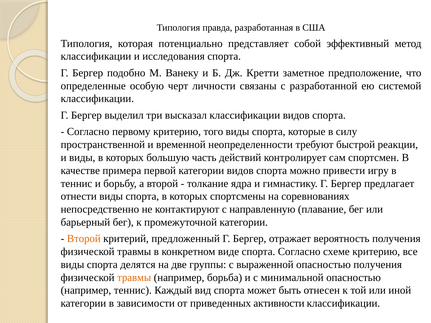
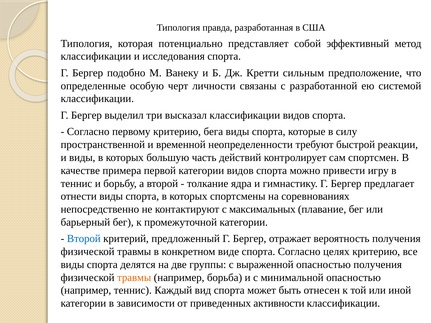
заметное: заметное -> сильным (303, 73)
того: того -> бега (213, 132)
направленную: направленную -> максимальных (262, 209)
Второй colour: orange -> blue (84, 239)
схеме: схеме -> целях (336, 252)
